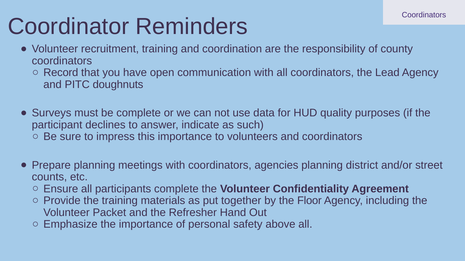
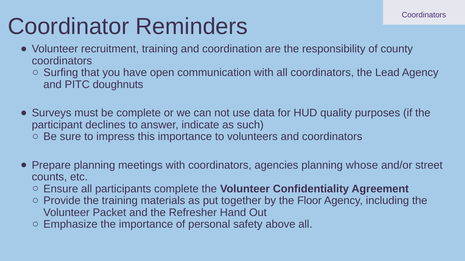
Record: Record -> Surfing (61, 73)
district: district -> whose (362, 165)
